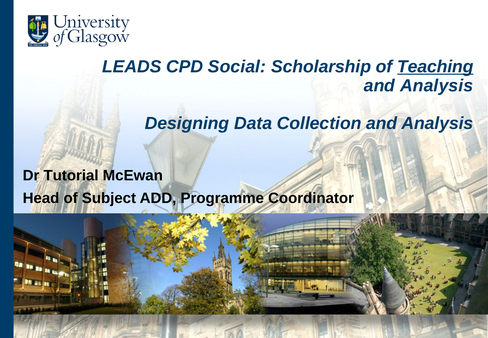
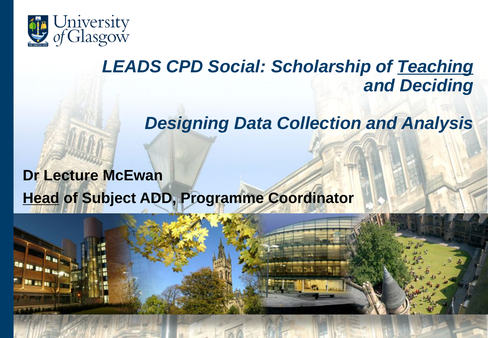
Analysis: Analysis -> Deciding (437, 86)
Tutorial: Tutorial -> Lecture (71, 176)
Head underline: none -> present (41, 198)
